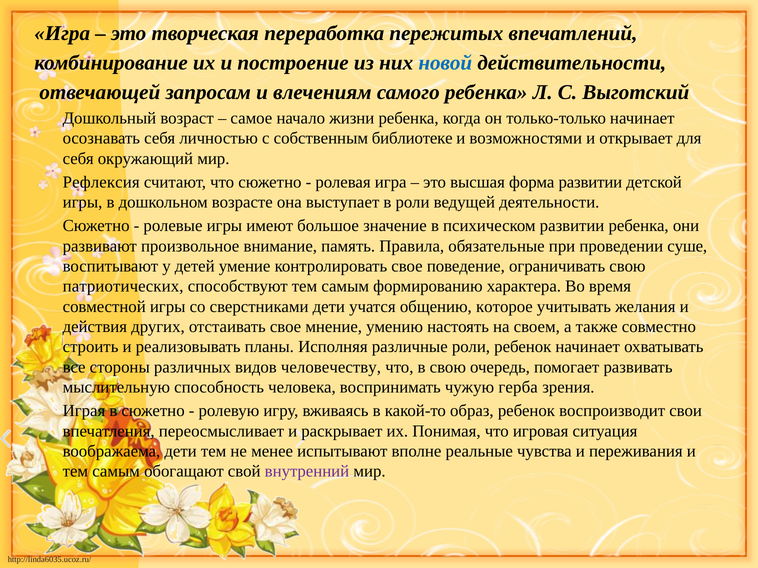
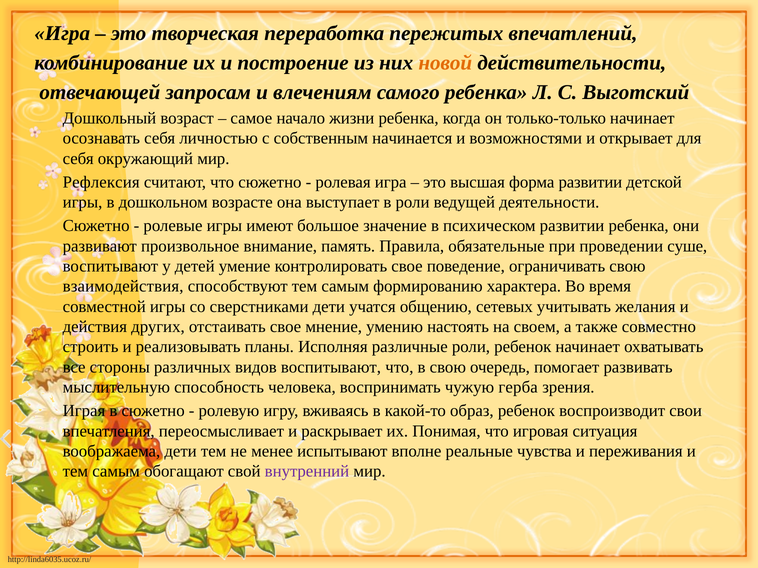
новой colour: blue -> orange (445, 63)
библиотеке: библиотеке -> начинается (412, 138)
патриотических: патриотических -> взаимодействия (123, 287)
которое: которое -> сетевых (504, 307)
видов человечеству: человечеству -> воспитывают (331, 367)
